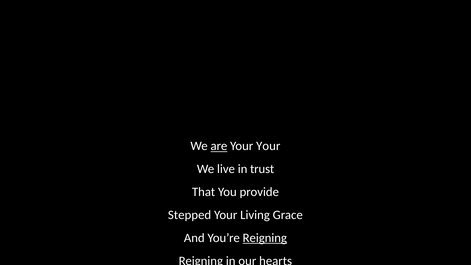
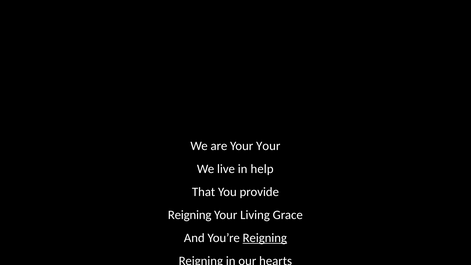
are underline: present -> none (219, 146)
trust: trust -> help (262, 169)
Stepped: Stepped -> Reigning (190, 215)
